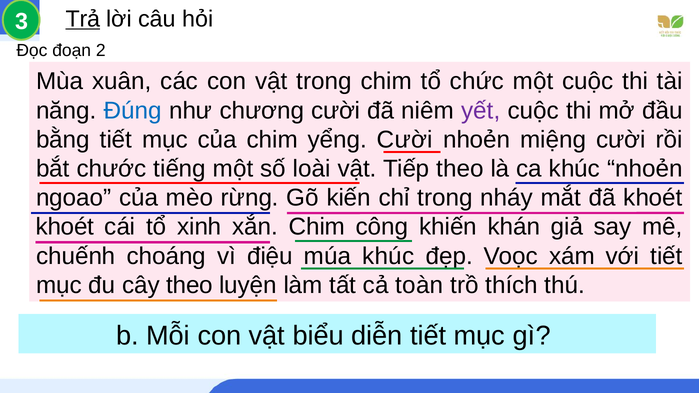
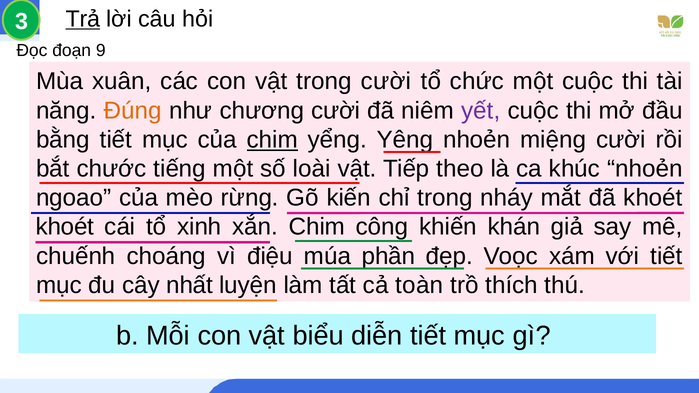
2: 2 -> 9 (101, 50)
trong chim: chim -> cười (386, 82)
Đúng colour: blue -> orange (133, 111)
chim underline: none -> present (272, 140)
yểng Cười: Cười -> Yêng (405, 140)
múa khúc: khúc -> phần (389, 256)
cây theo: theo -> nhất (190, 285)
